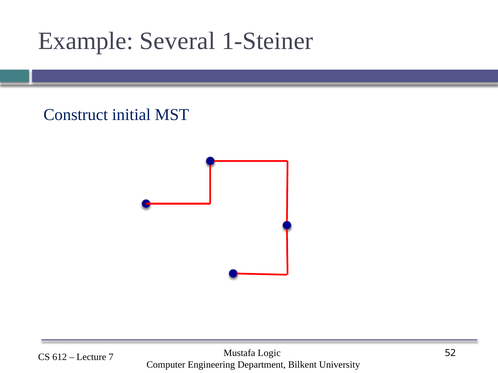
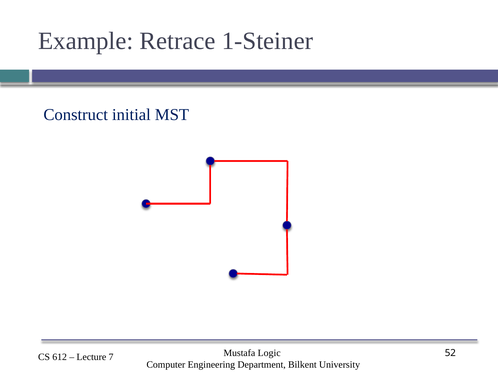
Several: Several -> Retrace (178, 41)
